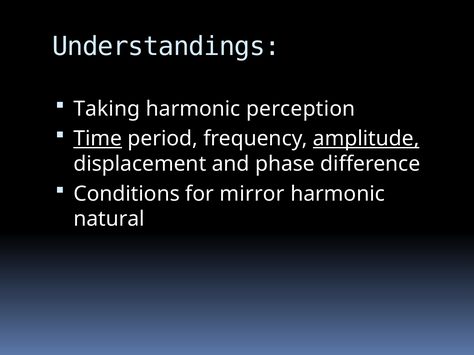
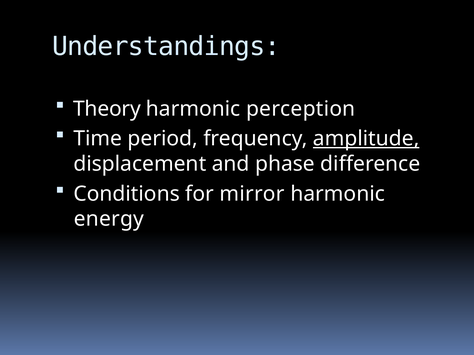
Taking: Taking -> Theory (107, 109)
Time underline: present -> none (98, 139)
natural: natural -> energy (109, 219)
